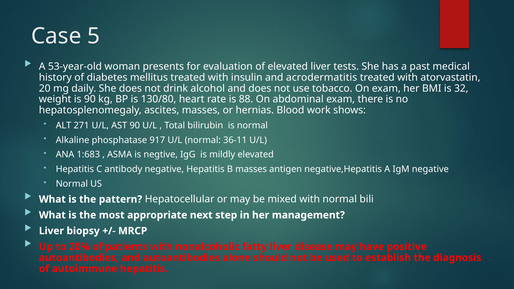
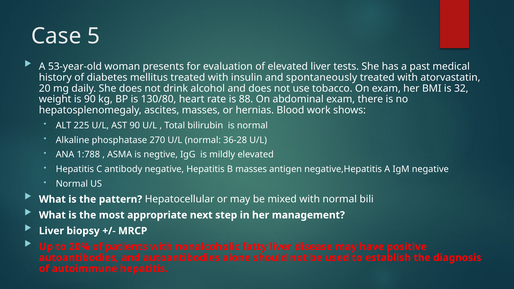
acrodermatitis: acrodermatitis -> spontaneously (322, 77)
271: 271 -> 225 (81, 125)
917: 917 -> 270 (157, 140)
36-11: 36-11 -> 36-28 (235, 140)
1:683: 1:683 -> 1:788 (88, 155)
